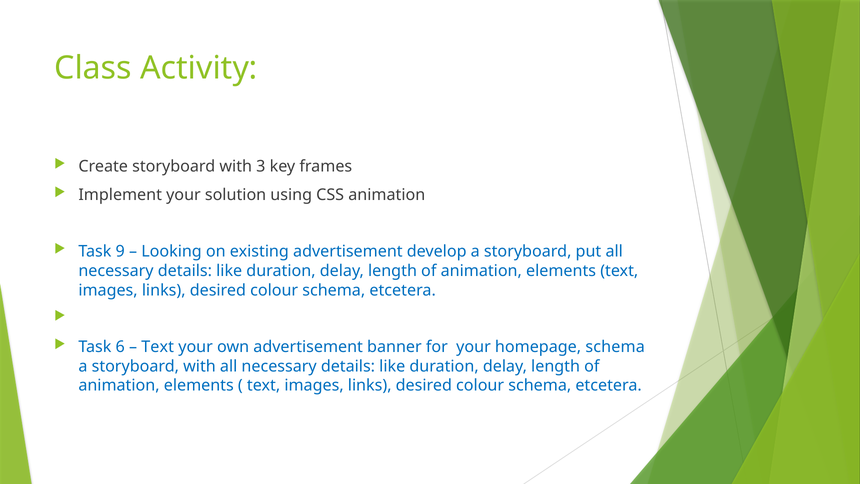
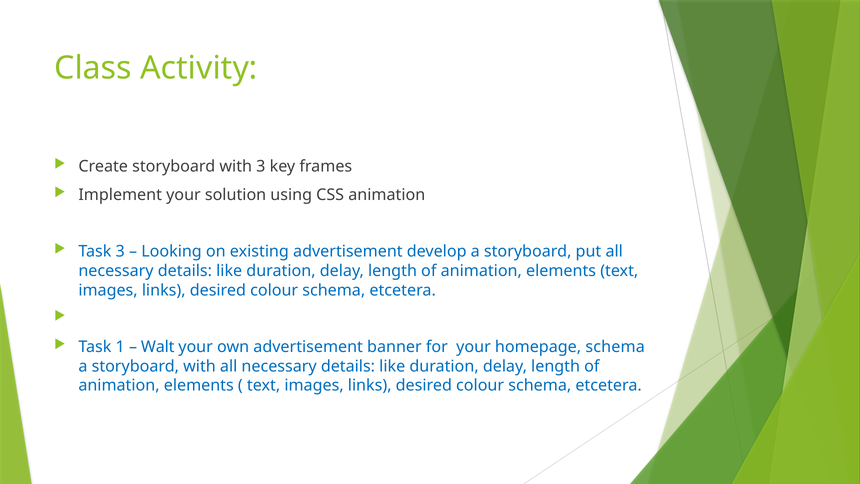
Task 9: 9 -> 3 (120, 251)
6: 6 -> 1 (120, 347)
Text: Text -> Walt (158, 347)
